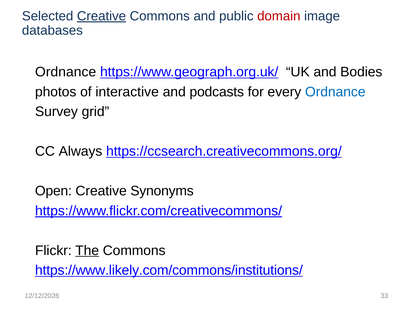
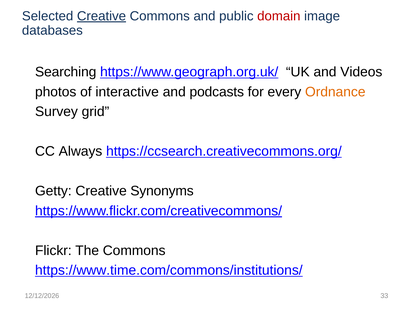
Ordnance: Ordnance -> Searching (66, 72)
Bodies: Bodies -> Videos (361, 72)
Ordnance colour: blue -> orange (335, 92)
Open: Open -> Getty (53, 191)
The underline: present -> none (87, 250)
https://www.likely.com/commons/institutions/: https://www.likely.com/commons/institutions/ -> https://www.time.com/commons/institutions/ (169, 270)
